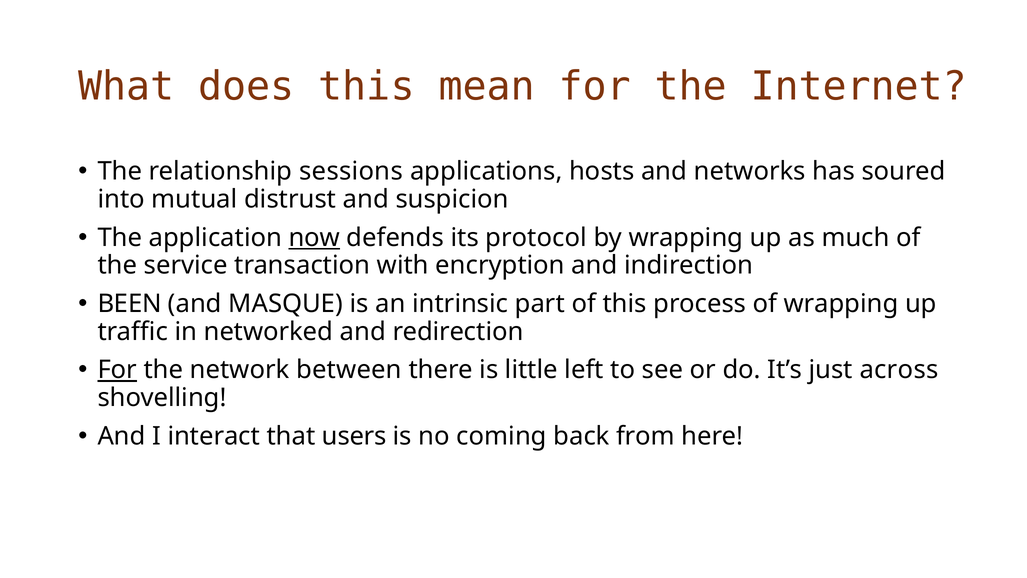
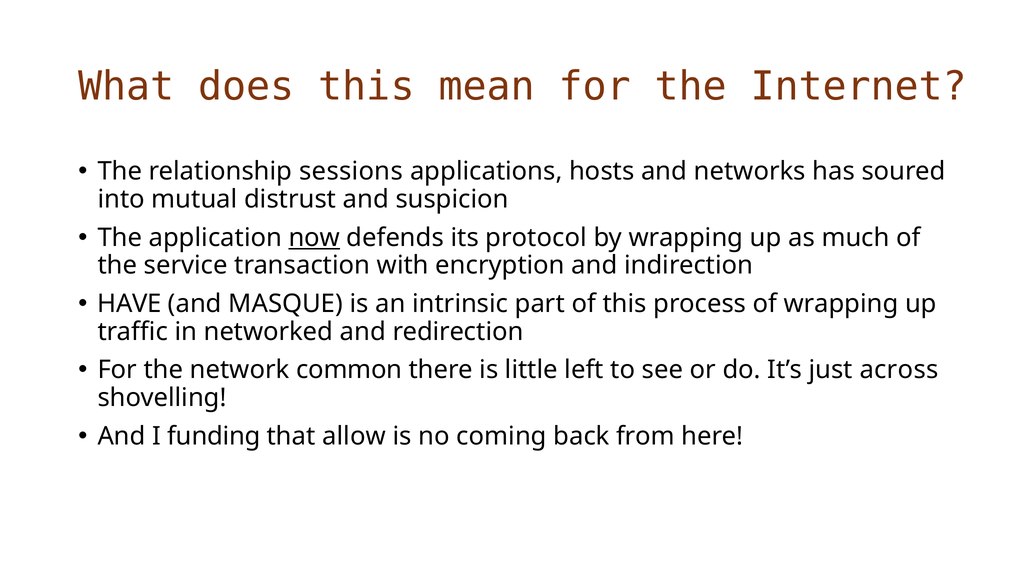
BEEN: BEEN -> HAVE (130, 304)
For underline: present -> none (117, 370)
between: between -> common (349, 370)
interact: interact -> funding (214, 436)
users: users -> allow (354, 436)
